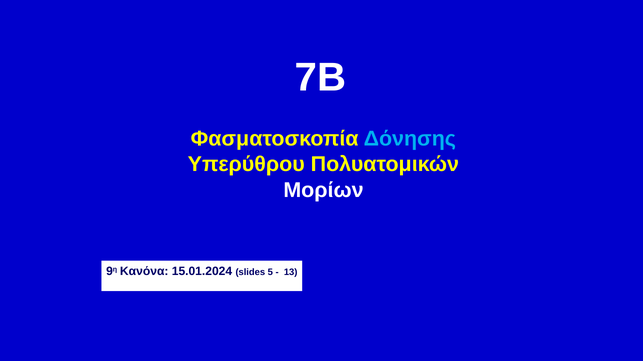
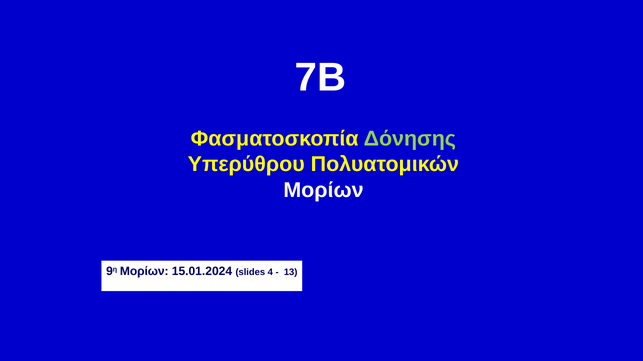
Δόνησης colour: light blue -> light green (410, 139)
9η Κανόνα: Κανόνα -> Μορίων (144, 272)
5: 5 -> 4 (270, 273)
